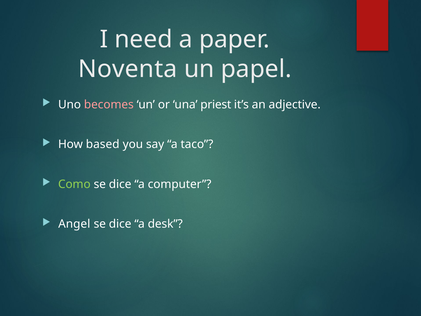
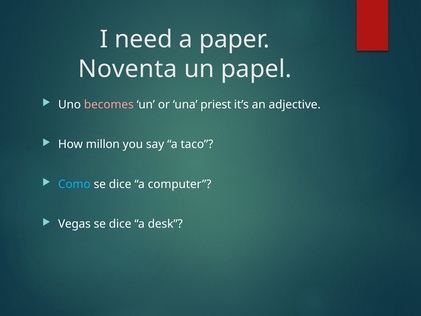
based: based -> millon (103, 144)
Como colour: light green -> light blue (74, 184)
Angel: Angel -> Vegas (74, 224)
